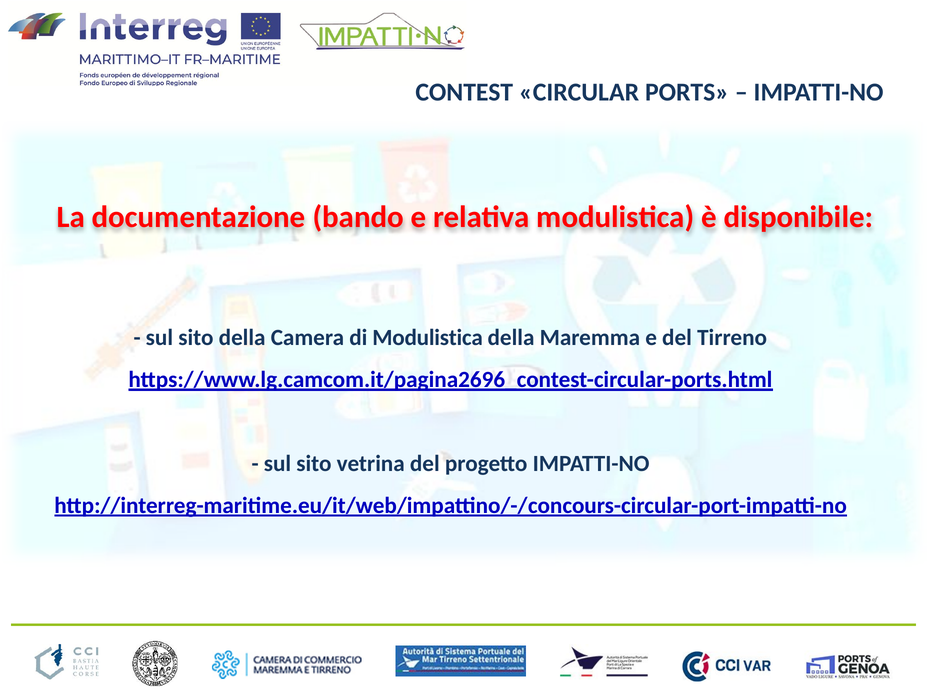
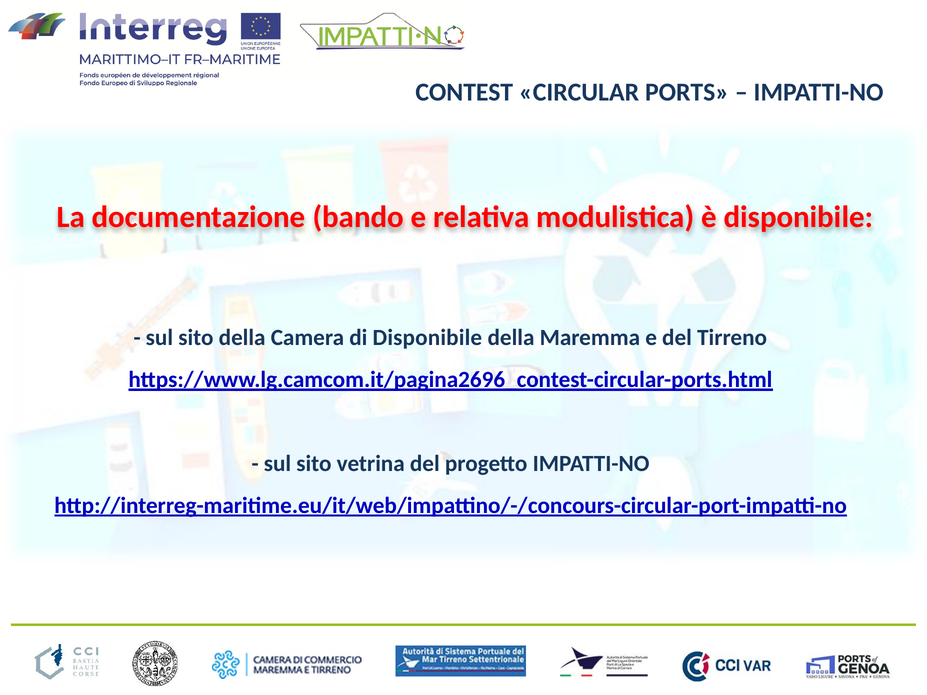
di Modulistica: Modulistica -> Disponibile (427, 338)
